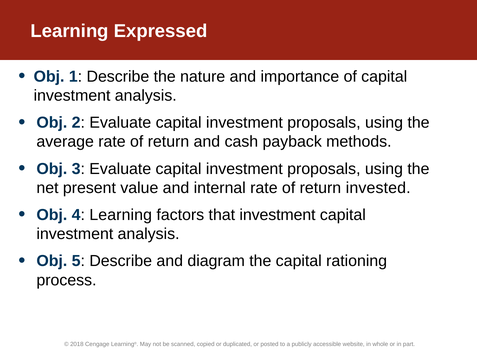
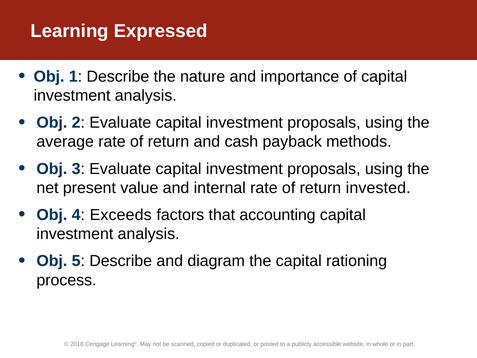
4 Learning: Learning -> Exceeds (121, 215)
that investment: investment -> accounting (278, 215)
